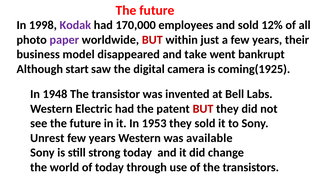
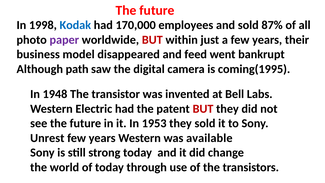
Kodak colour: purple -> blue (75, 25)
12%: 12% -> 87% (272, 25)
take: take -> feed (196, 54)
start: start -> path (77, 69)
coming(1925: coming(1925 -> coming(1995 (254, 69)
